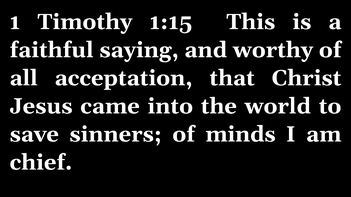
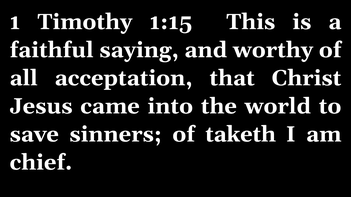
minds: minds -> taketh (241, 135)
